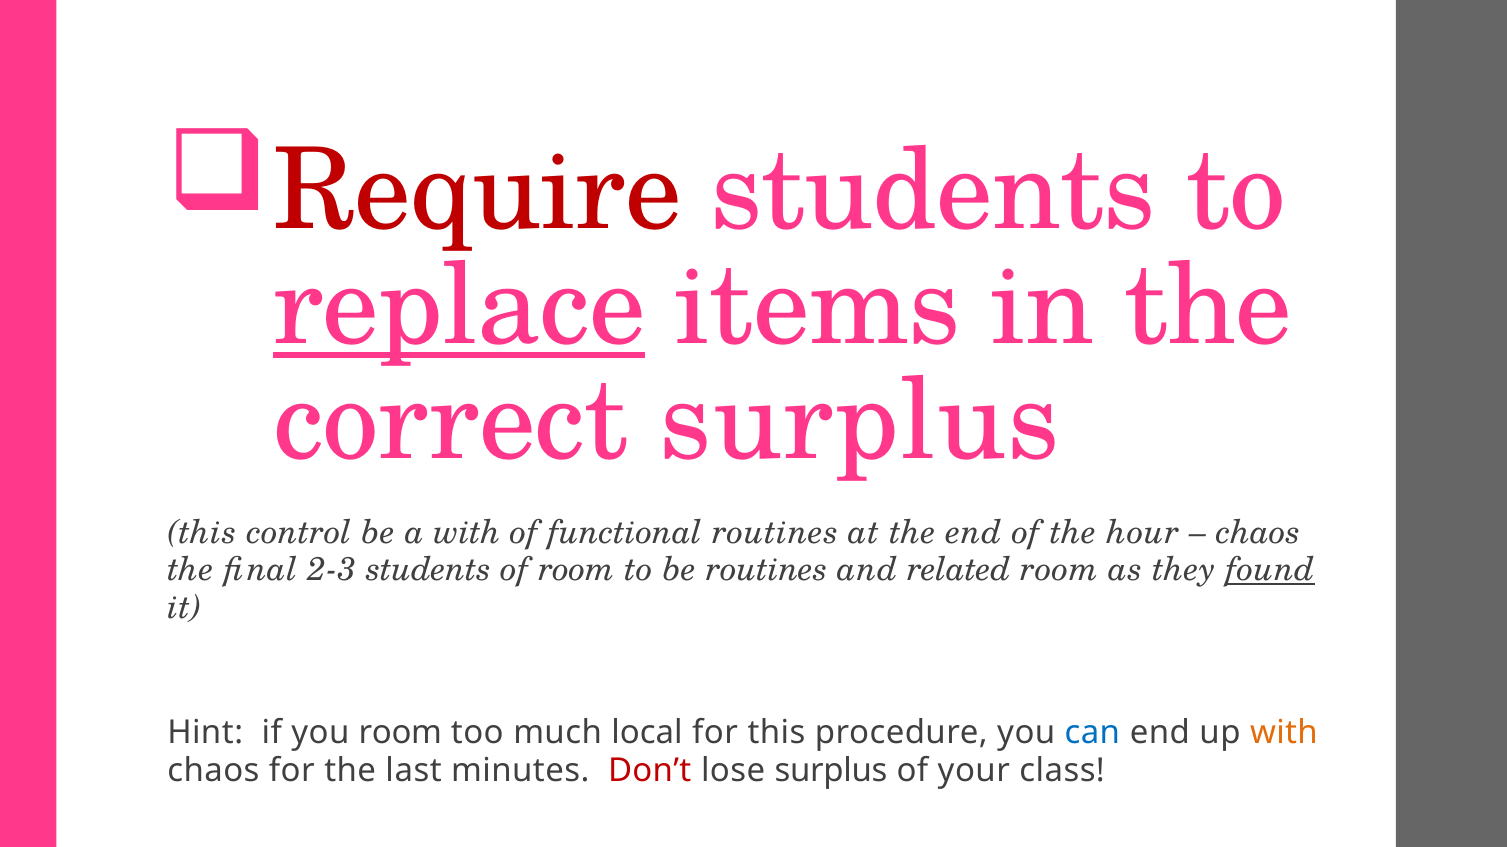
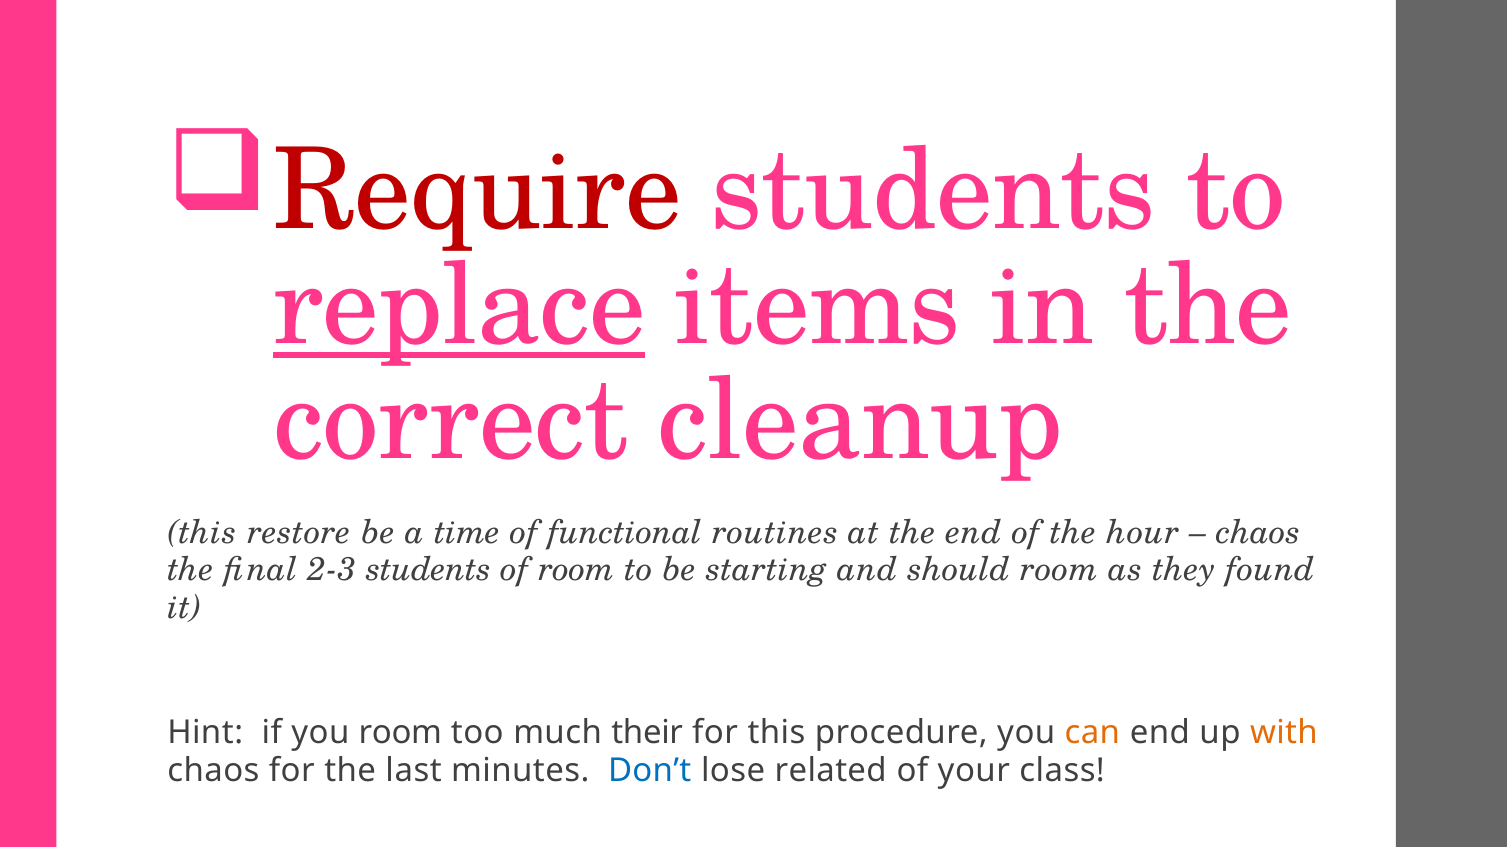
correct surplus: surplus -> cleanup (861, 422)
control: control -> restore (299, 533)
a with: with -> time (467, 533)
be routines: routines -> starting (766, 570)
related: related -> should (959, 570)
found underline: present -> none (1270, 570)
local: local -> their (647, 733)
can colour: blue -> orange (1092, 733)
Don’t colour: red -> blue (650, 771)
lose surplus: surplus -> related (831, 771)
